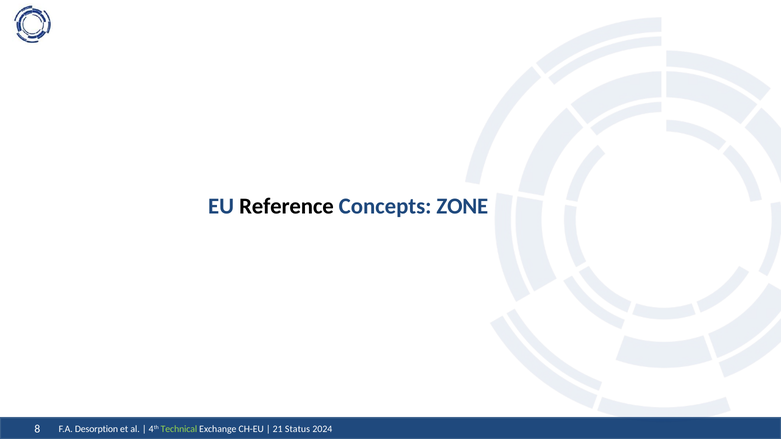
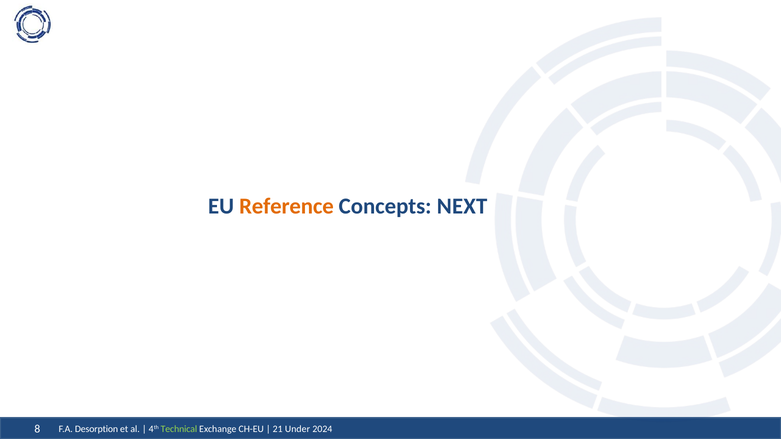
Reference colour: black -> orange (286, 206)
ZONE: ZONE -> NEXT (462, 206)
Status: Status -> Under (297, 429)
